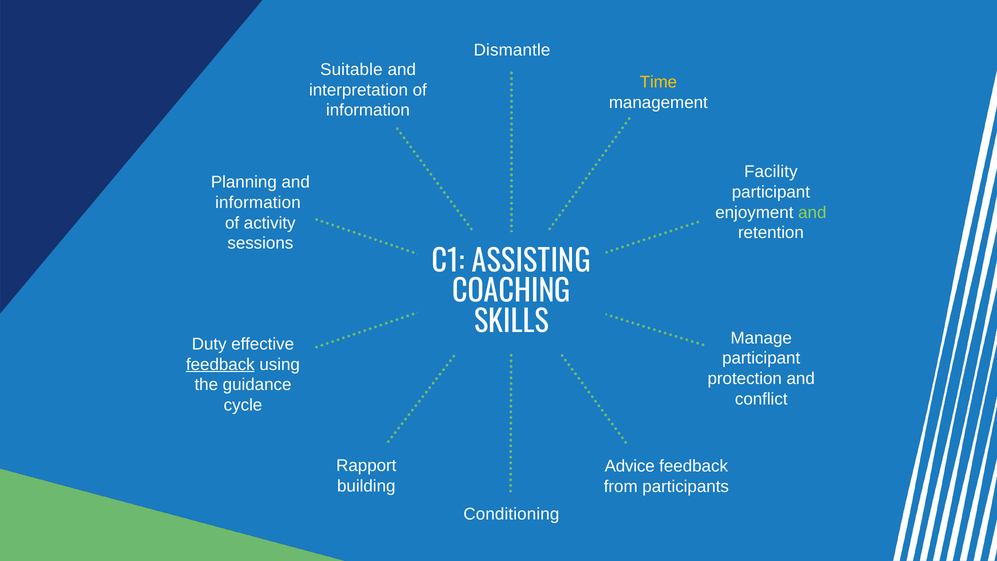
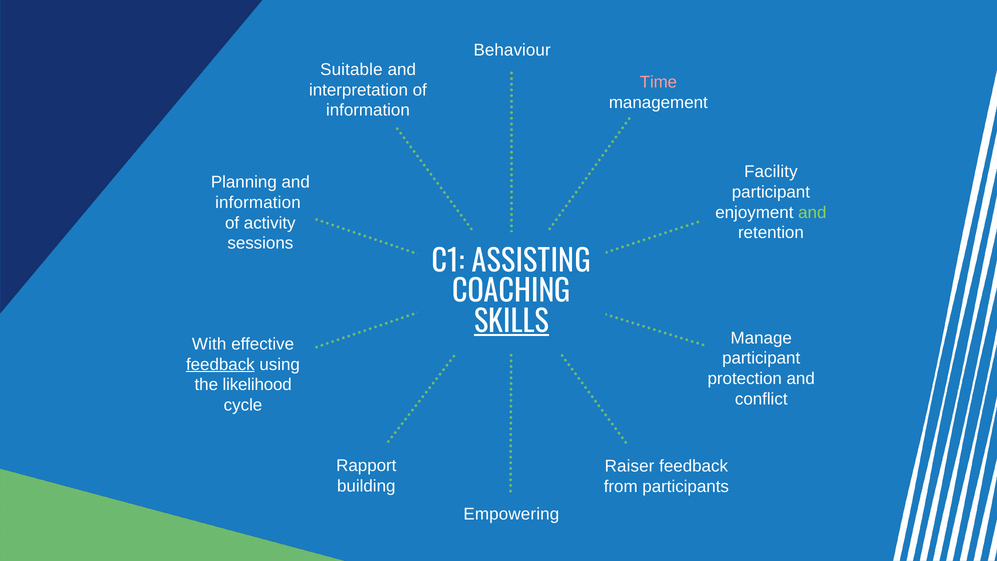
Dismantle: Dismantle -> Behaviour (512, 50)
Time colour: yellow -> pink (658, 82)
SKILLS underline: none -> present (511, 322)
Duty: Duty -> With (209, 344)
guidance: guidance -> likelihood (257, 385)
Advice: Advice -> Raiser (630, 466)
Conditioning: Conditioning -> Empowering (511, 514)
